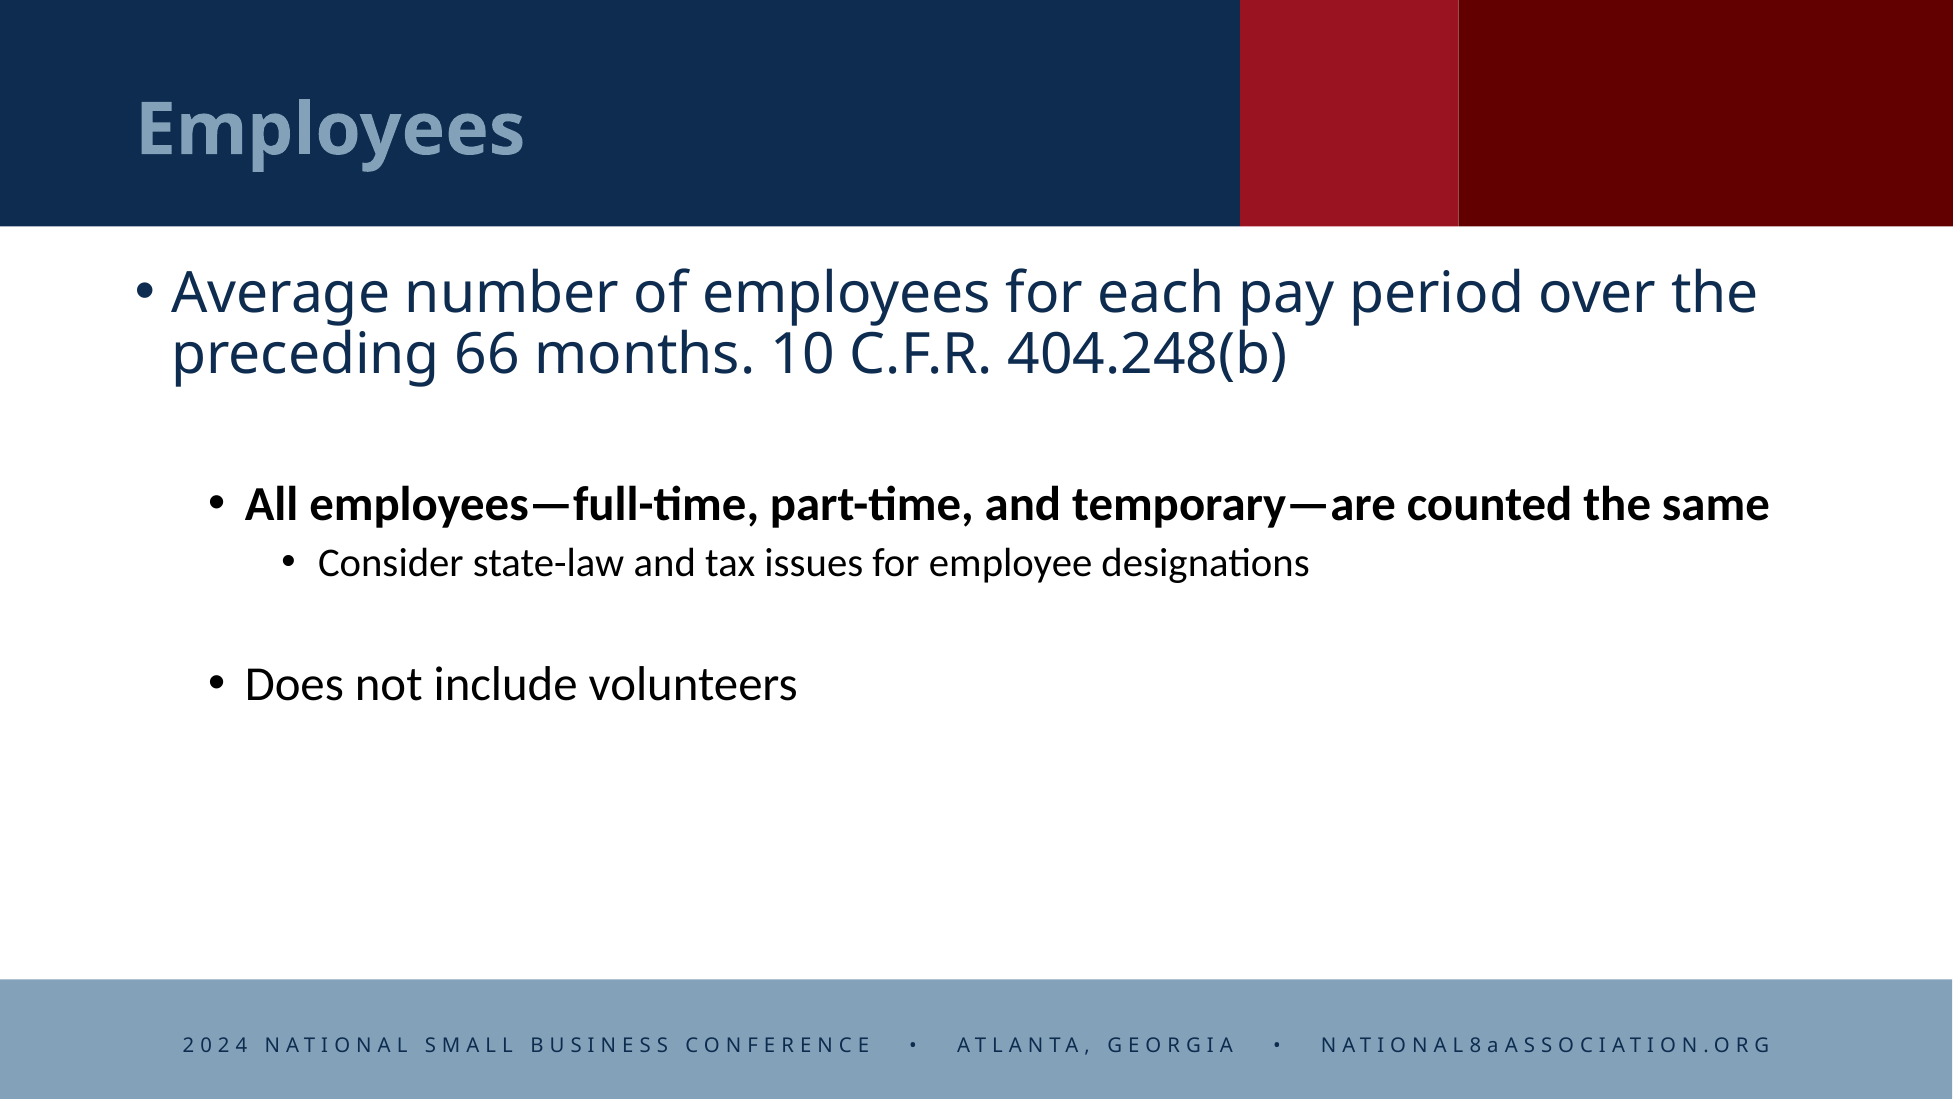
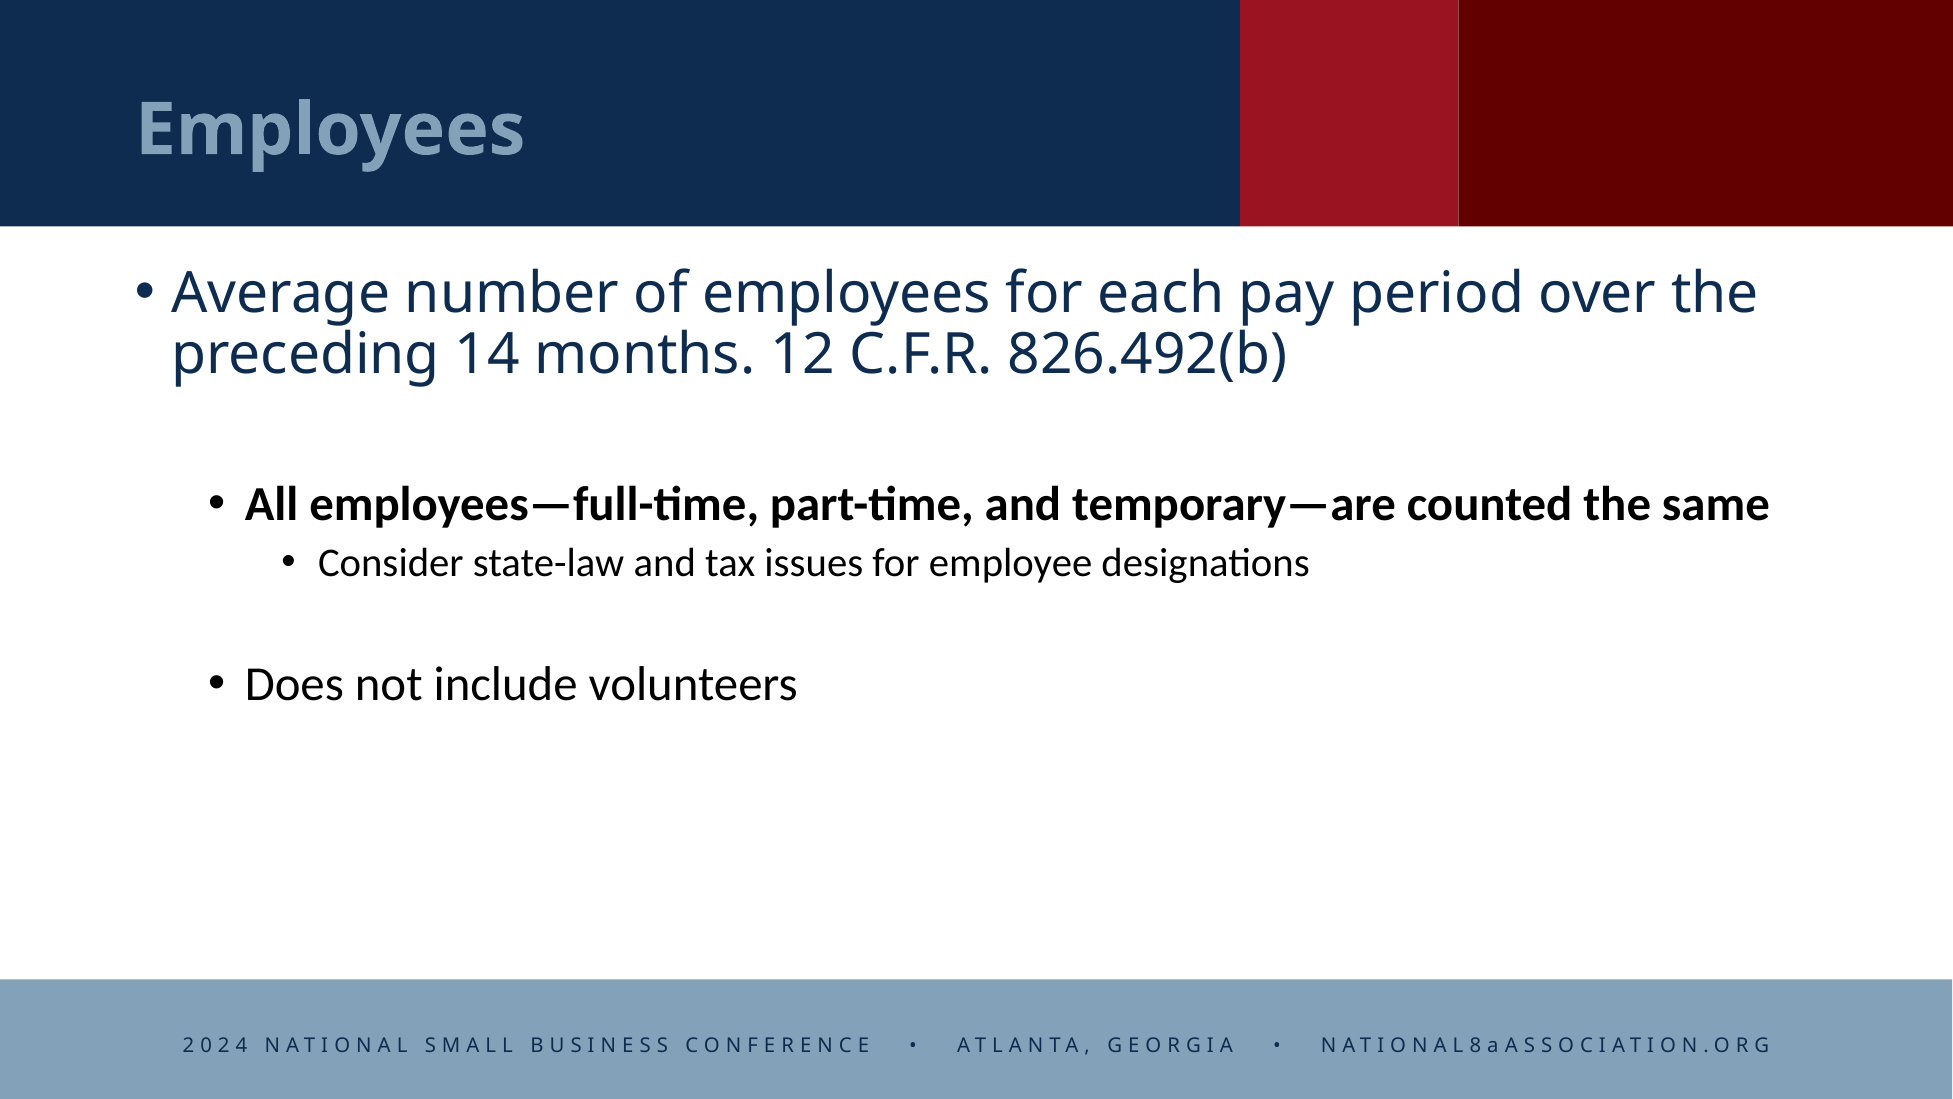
66: 66 -> 14 (487, 355)
10: 10 -> 12 (803, 355)
404.248(b: 404.248(b -> 826.492(b (1148, 355)
